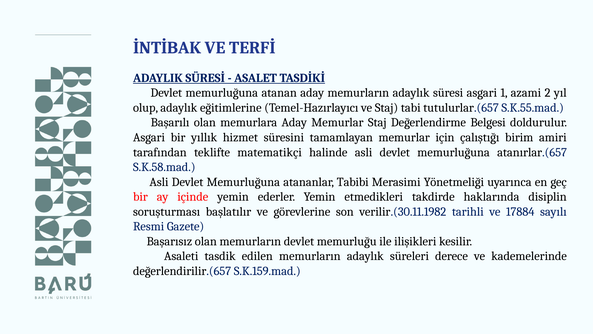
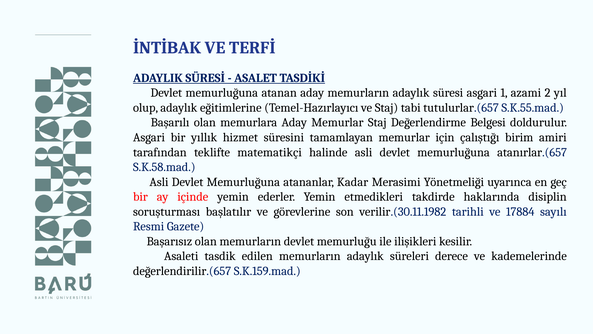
Tabibi: Tabibi -> Kadar (353, 182)
